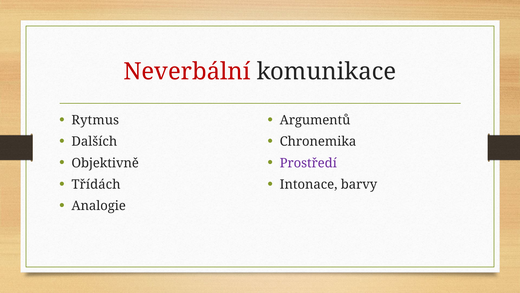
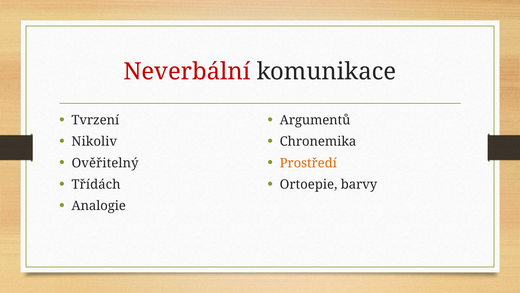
Rytmus: Rytmus -> Tvrzení (95, 120)
Dalších: Dalších -> Nikoliv (94, 141)
Objektivně: Objektivně -> Ověřitelný (105, 163)
Prostředí colour: purple -> orange (308, 163)
Intonace: Intonace -> Ortoepie (309, 184)
